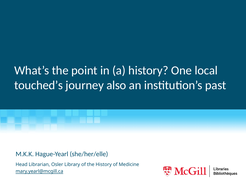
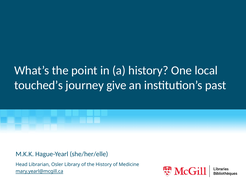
also: also -> give (116, 85)
